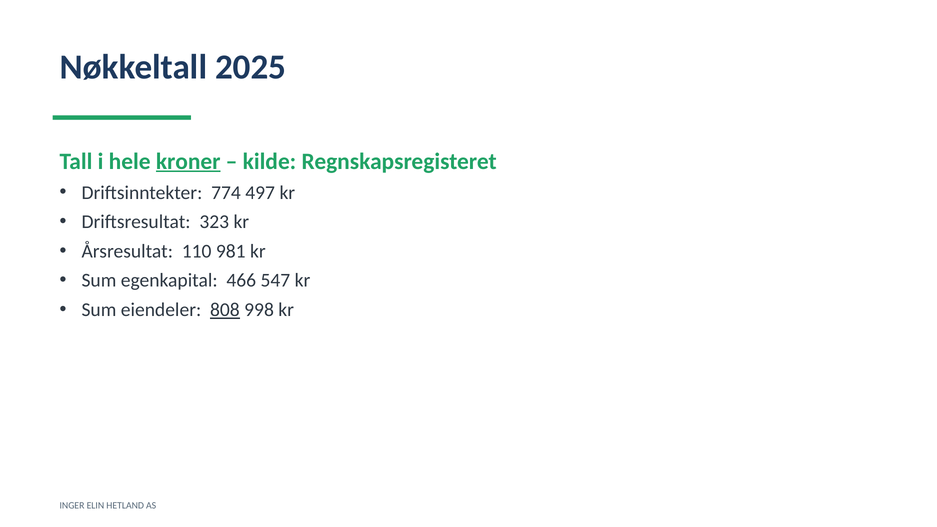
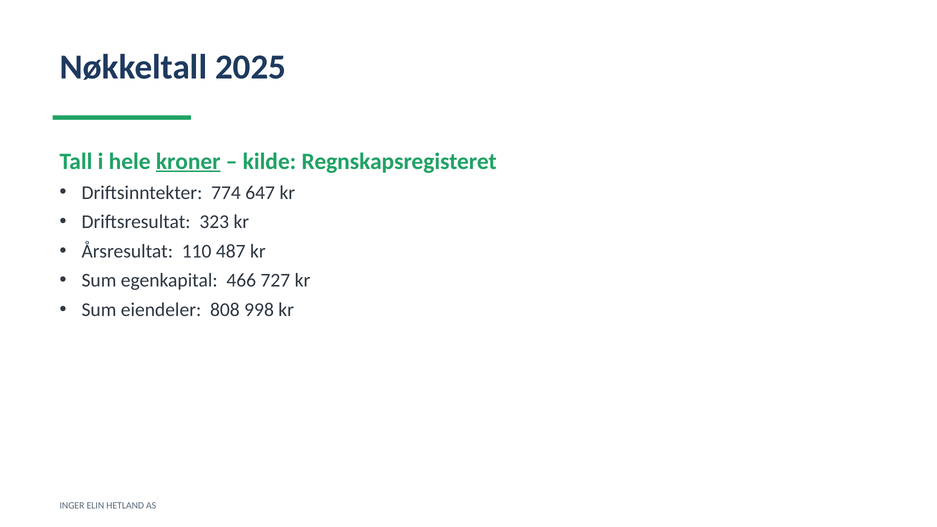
497: 497 -> 647 (260, 193)
981: 981 -> 487 (231, 251)
547: 547 -> 727 (275, 281)
808 underline: present -> none (225, 310)
